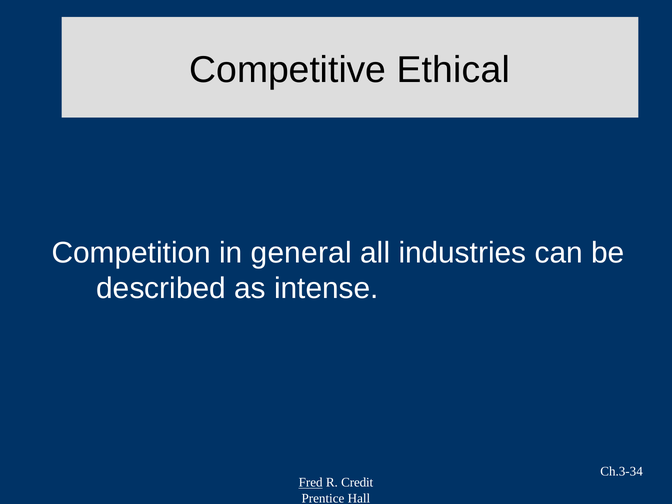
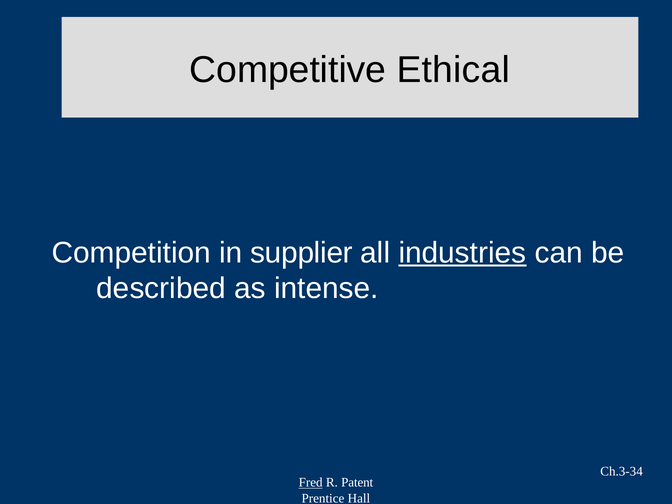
general: general -> supplier (302, 253)
industries underline: none -> present (462, 253)
Credit: Credit -> Patent (357, 483)
